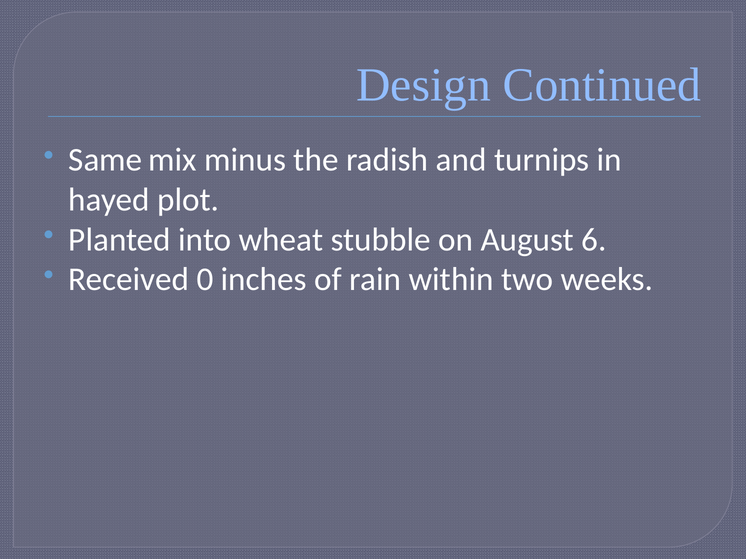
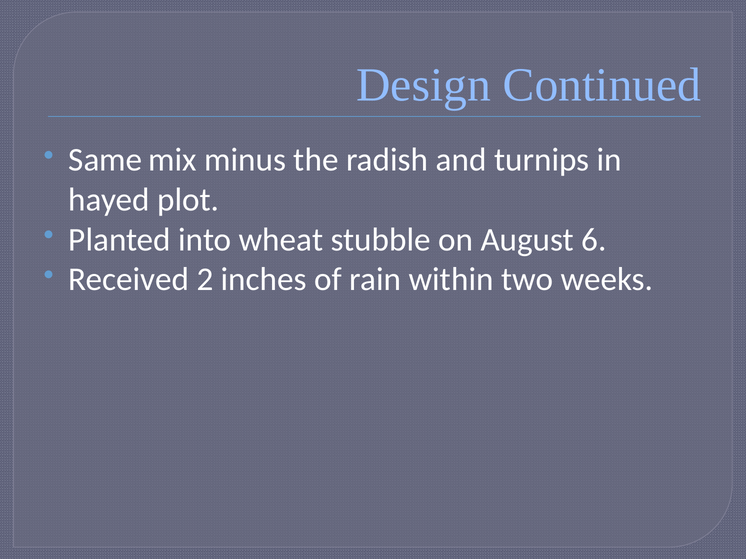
0: 0 -> 2 (205, 280)
